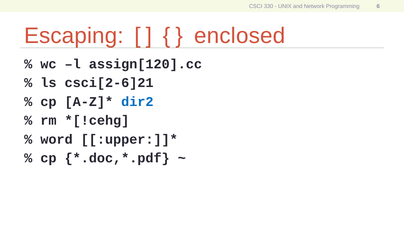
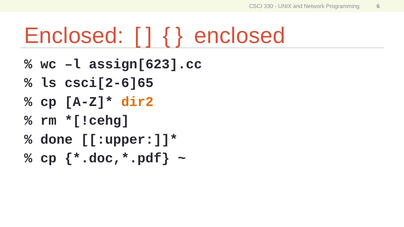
Escaping: Escaping -> Enclosed (74, 36)
assign[120].cc: assign[120].cc -> assign[623].cc (145, 64)
csci[2-6]21: csci[2-6]21 -> csci[2-6]65 (109, 83)
dir2 colour: blue -> orange (137, 102)
word: word -> done (57, 139)
